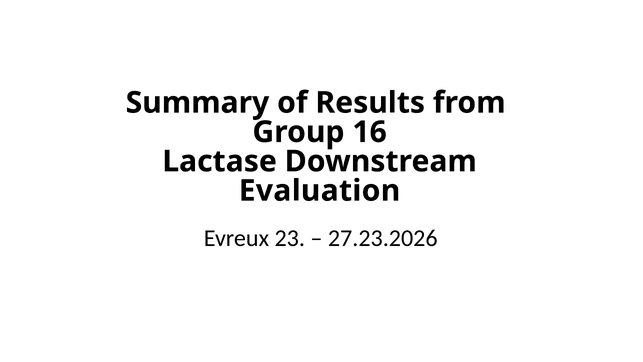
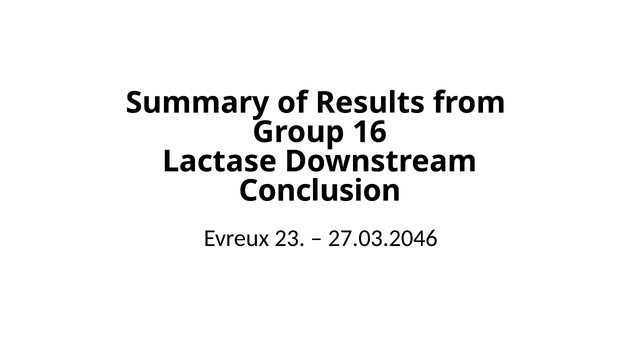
Evaluation: Evaluation -> Conclusion (320, 191)
27.23.2026: 27.23.2026 -> 27.03.2046 (383, 238)
